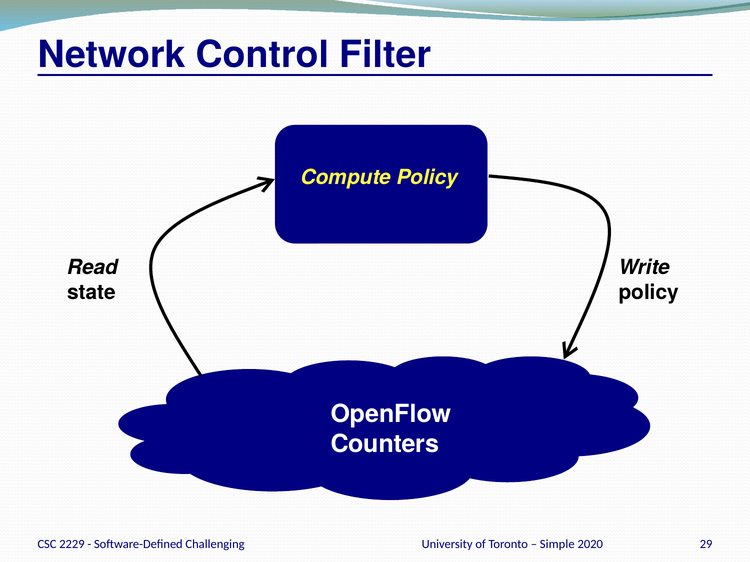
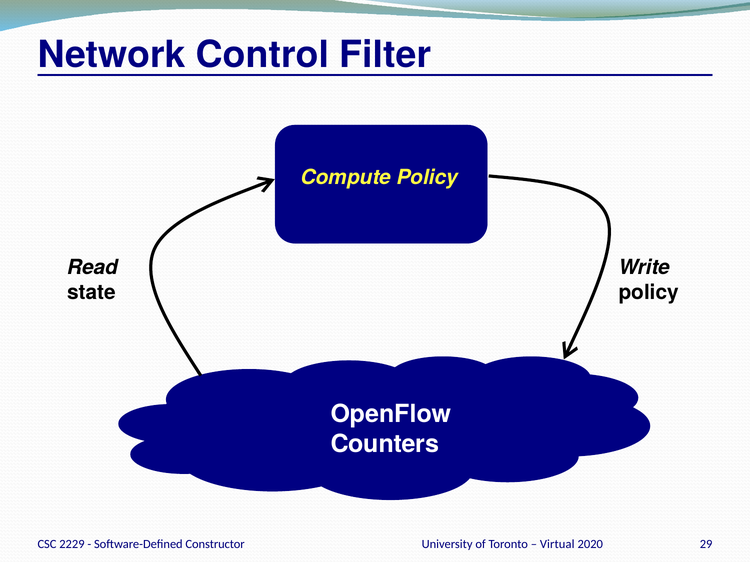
Simple: Simple -> Virtual (557, 544)
Challenging: Challenging -> Constructor (215, 545)
